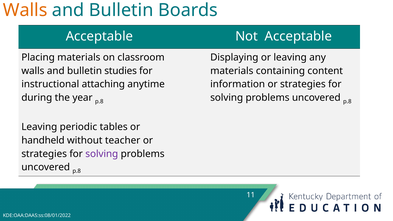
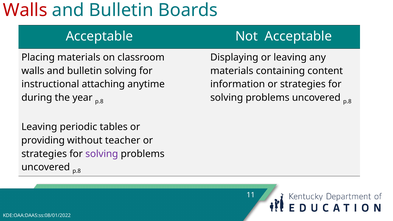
Walls colour: orange -> red (25, 10)
bulletin studies: studies -> solving (121, 71)
handheld: handheld -> providing (43, 140)
